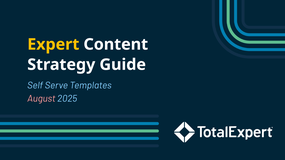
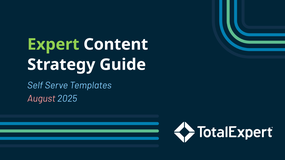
Expert colour: yellow -> light green (53, 44)
